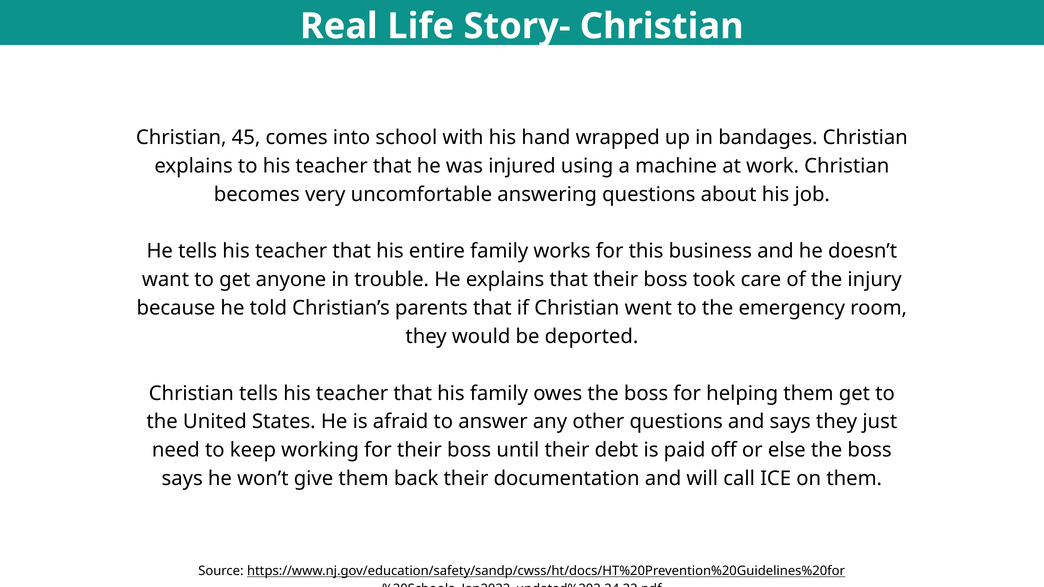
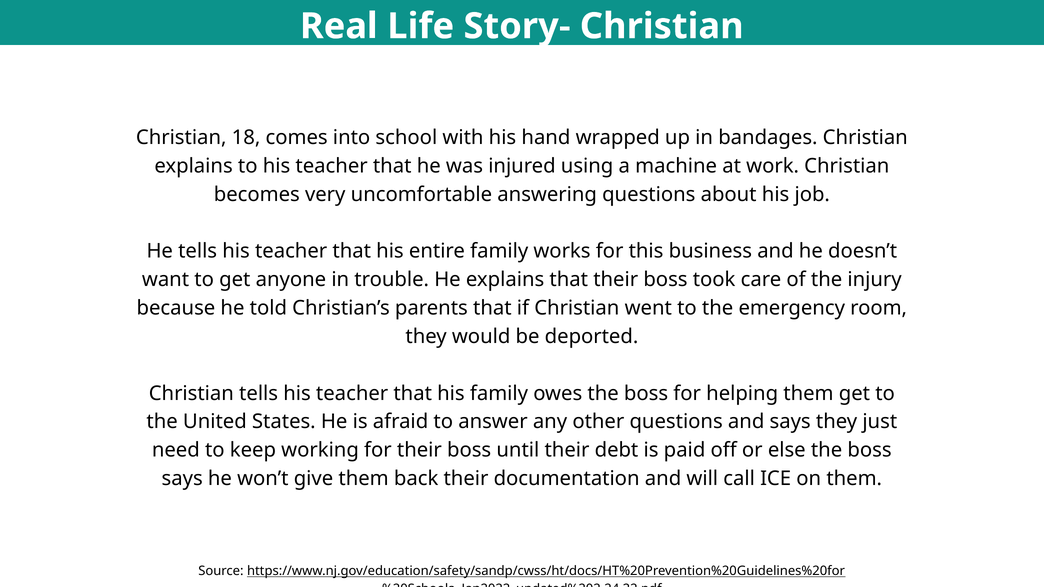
45: 45 -> 18 (246, 138)
